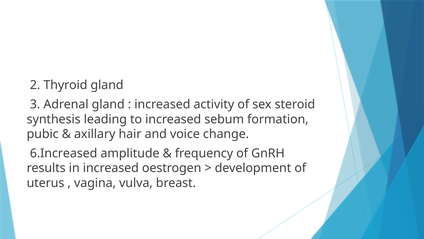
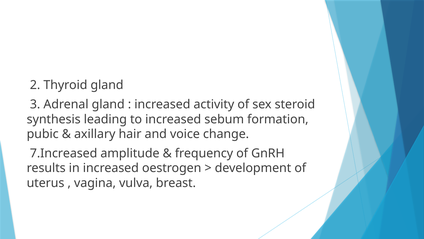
6.Increased: 6.Increased -> 7.Increased (64, 153)
